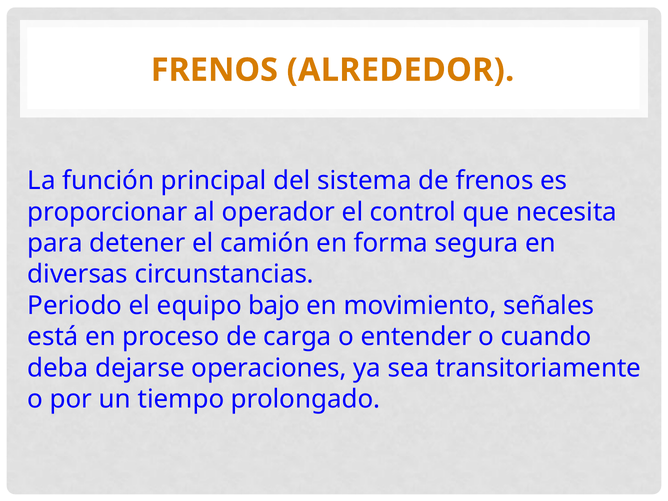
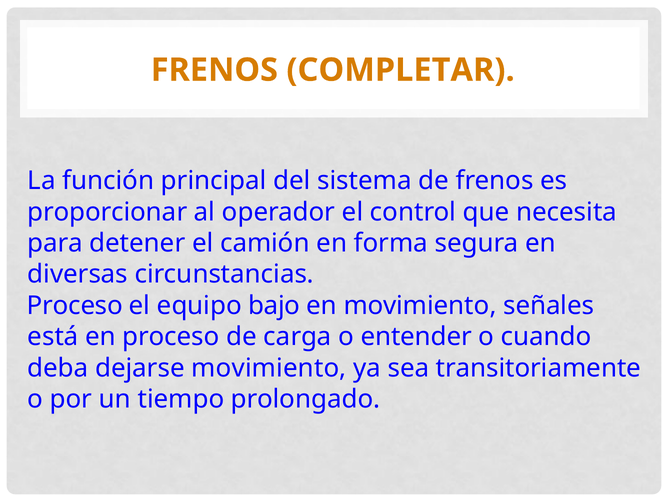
ALREDEDOR: ALREDEDOR -> COMPLETAR (401, 70)
Periodo: Periodo -> Proceso (75, 306)
dejarse operaciones: operaciones -> movimiento (269, 368)
